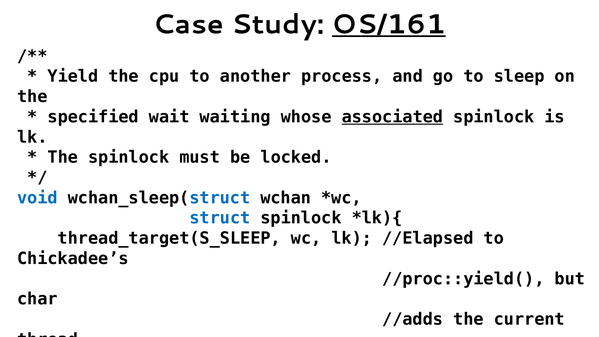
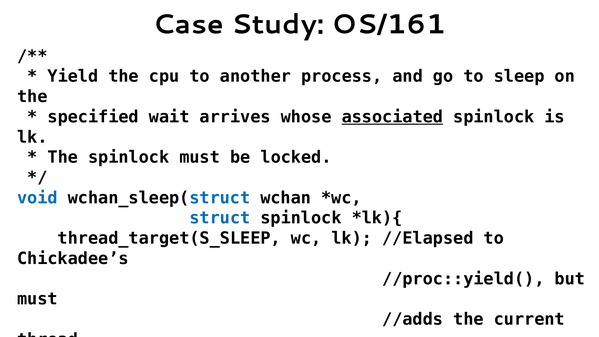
OS/161 underline: present -> none (389, 24)
waiting: waiting -> arrives (235, 117)
char: char -> must (37, 299)
